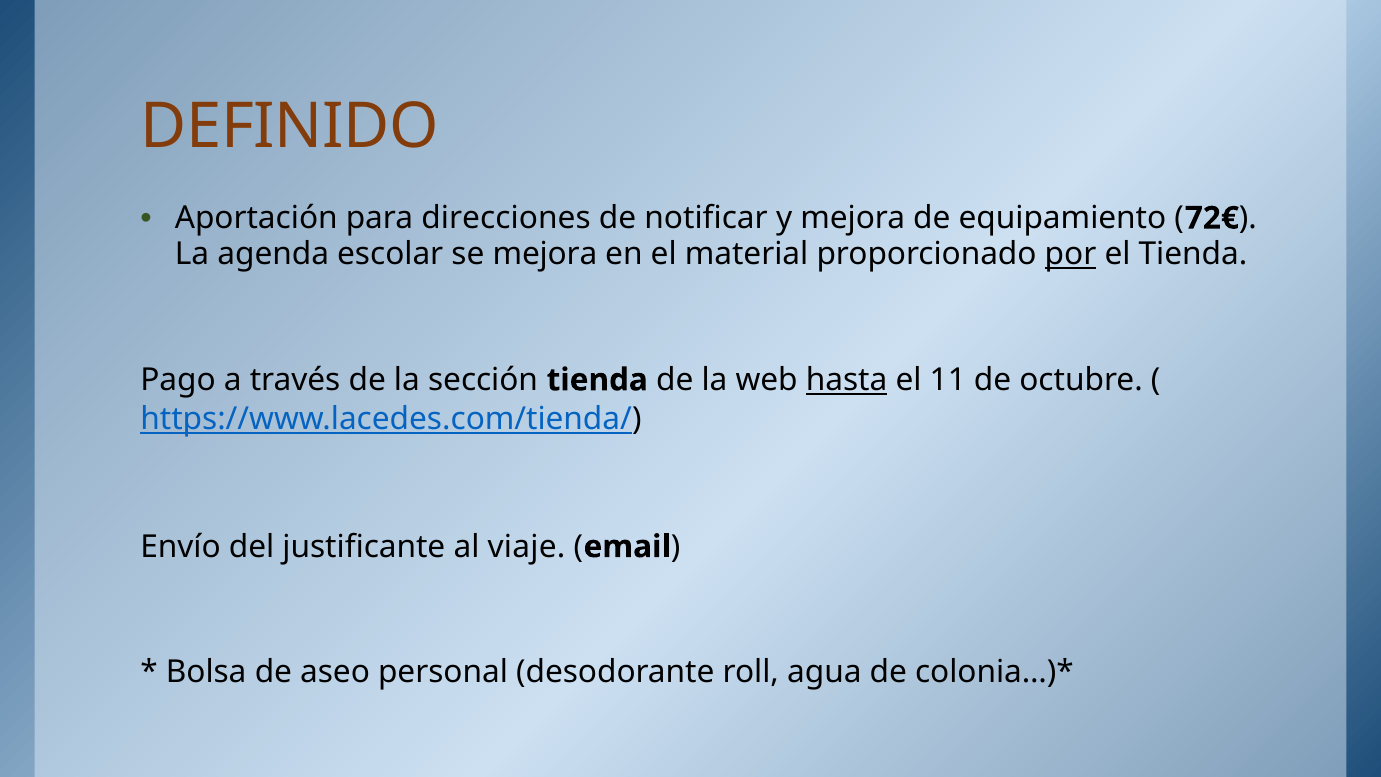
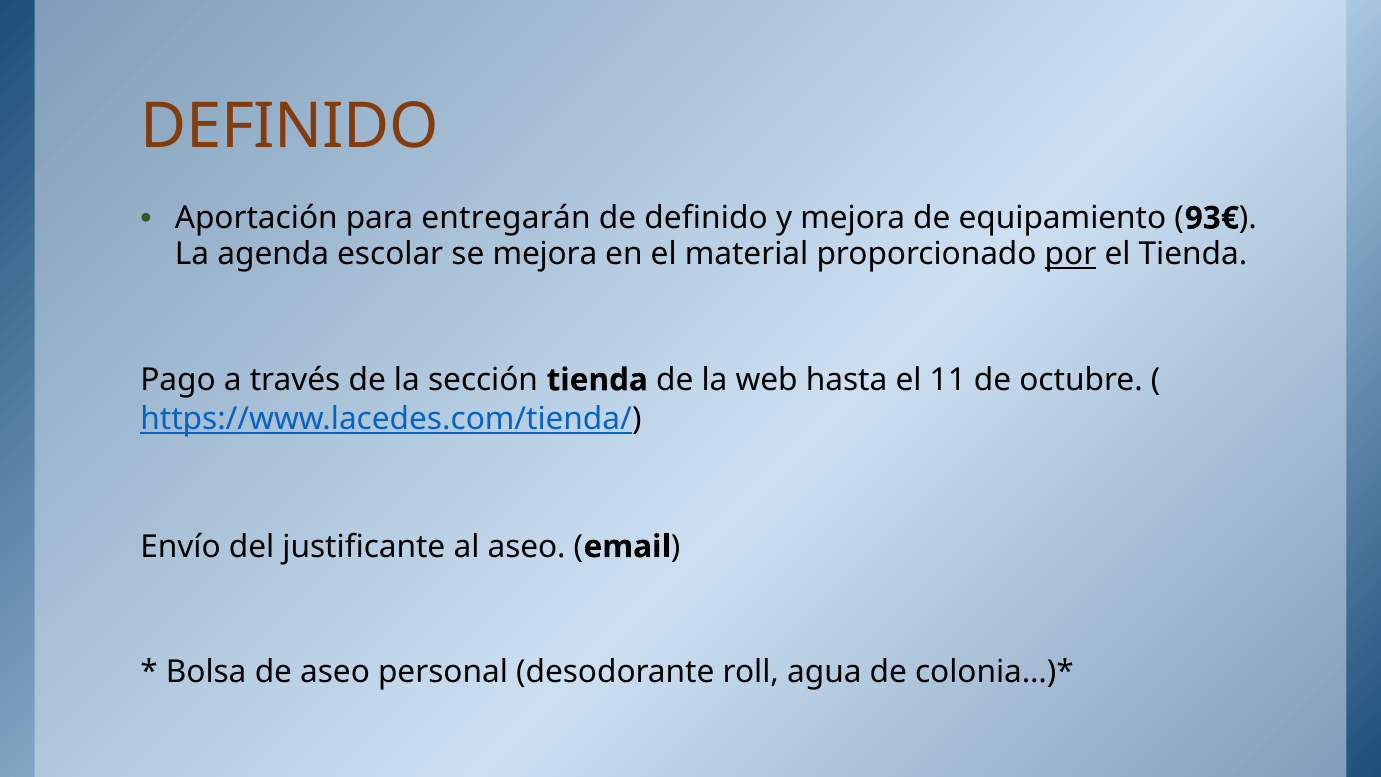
direcciones: direcciones -> entregarán (506, 218)
de notificar: notificar -> definido (706, 218)
72€: 72€ -> 93€ (1212, 218)
hasta underline: present -> none (847, 380)
al viaje: viaje -> aseo (527, 547)
